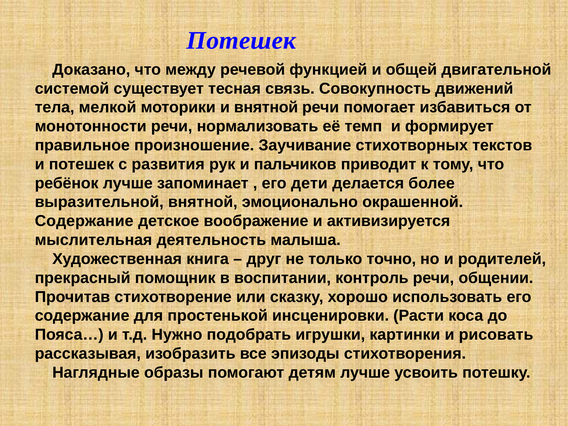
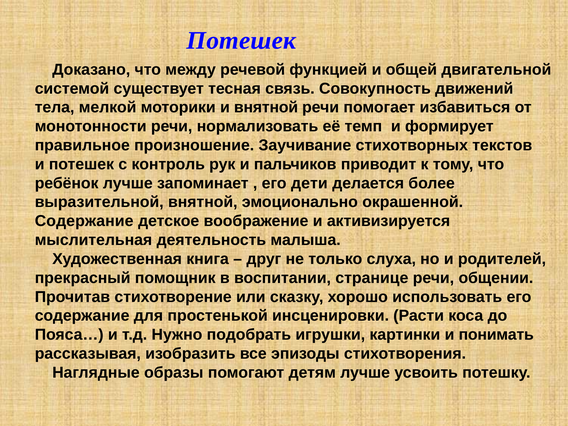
развития: развития -> контроль (168, 164)
точно: точно -> слуха (391, 259)
контроль: контроль -> странице (372, 278)
рисовать: рисовать -> понимать (496, 335)
